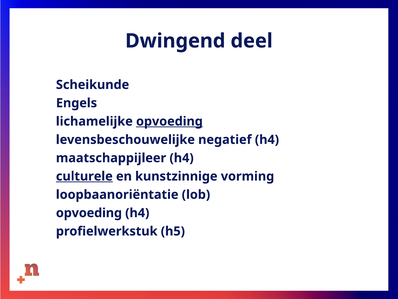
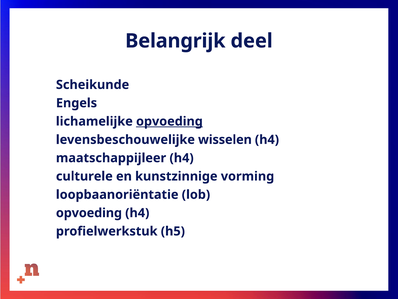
Dwingend: Dwingend -> Belangrijk (175, 41)
negatief: negatief -> wisselen (225, 139)
culturele underline: present -> none (84, 176)
